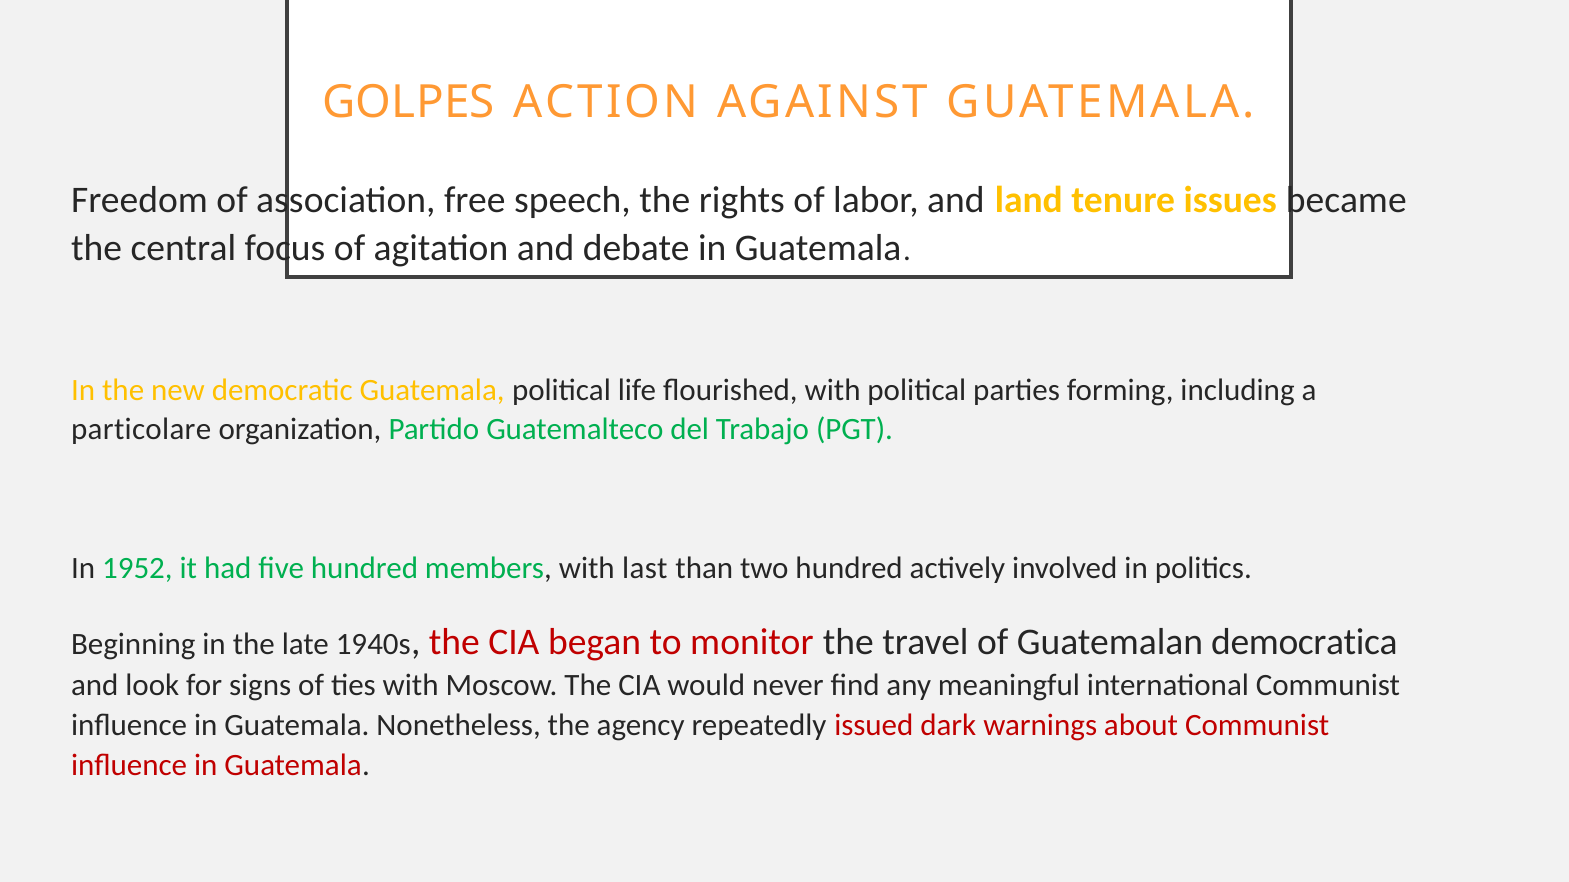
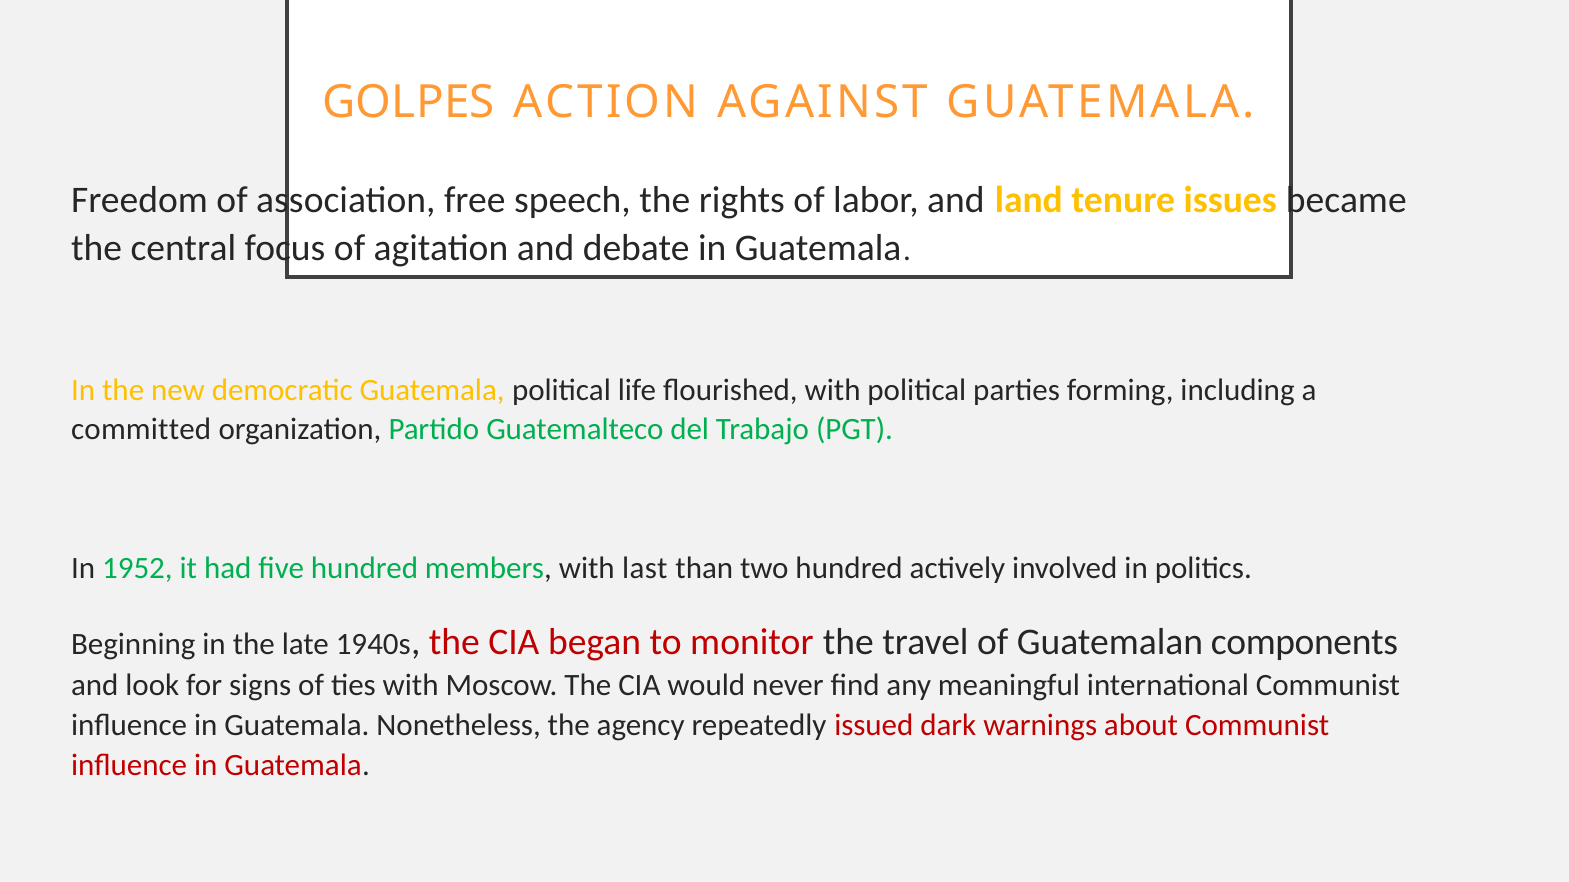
particolare: particolare -> committed (141, 430)
democratica: democratica -> components (1304, 643)
